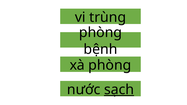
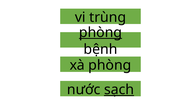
phòng underline: none -> present (100, 32)
